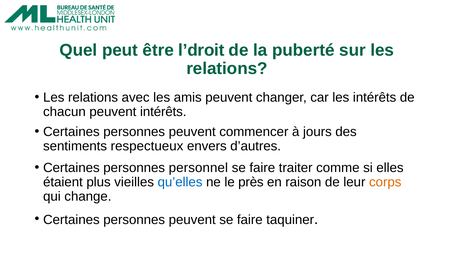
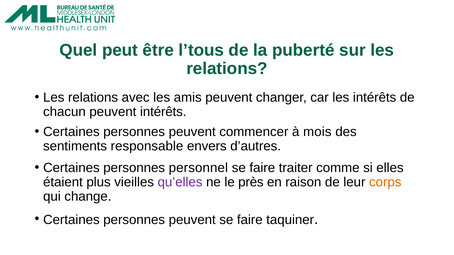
l’droit: l’droit -> l’tous (201, 50)
jours: jours -> mois (317, 132)
respectueux: respectueux -> responsable (147, 146)
qu’elles colour: blue -> purple (180, 182)
